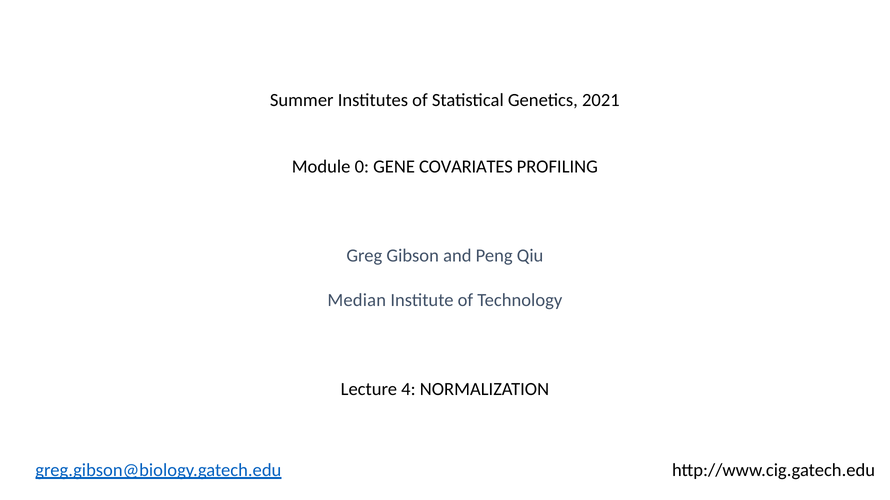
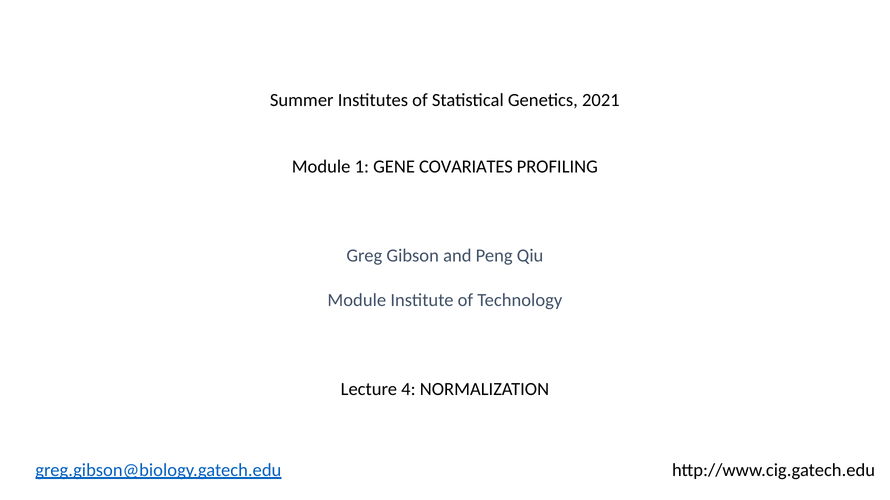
0: 0 -> 1 (362, 167)
Median: Median -> Module (357, 300)
